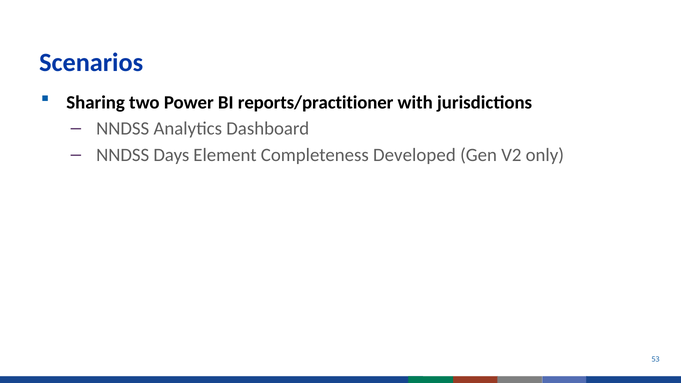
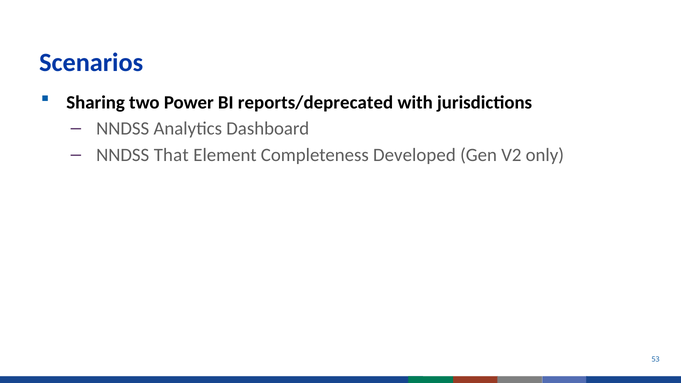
reports/practitioner: reports/practitioner -> reports/deprecated (315, 102)
Days: Days -> That (171, 155)
